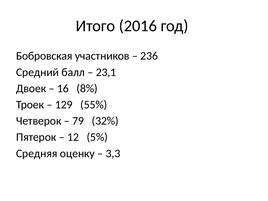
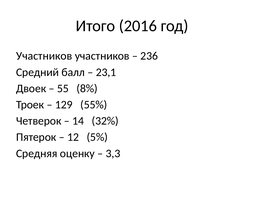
Бобровская: Бобровская -> Участников (44, 56)
16: 16 -> 55 (63, 88)
79: 79 -> 14 (78, 121)
